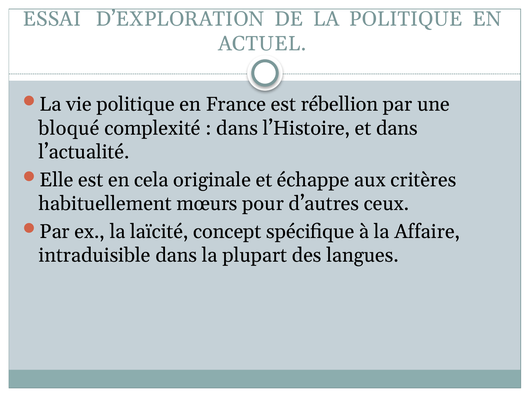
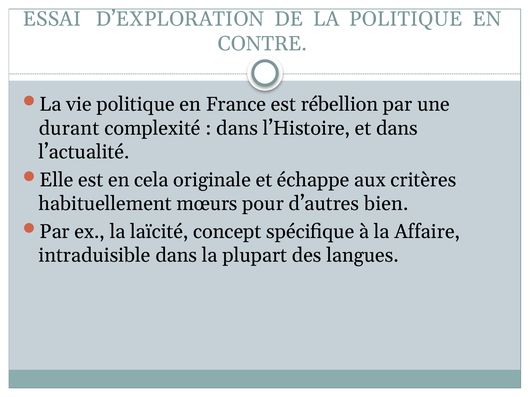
ACTUEL: ACTUEL -> CONTRE (262, 44)
bloqué: bloqué -> durant (69, 128)
ceux: ceux -> bien (386, 204)
